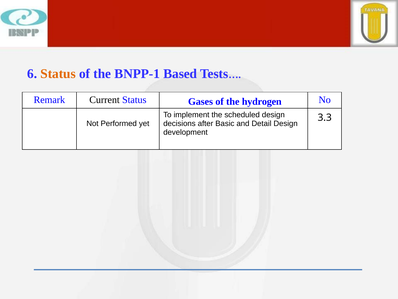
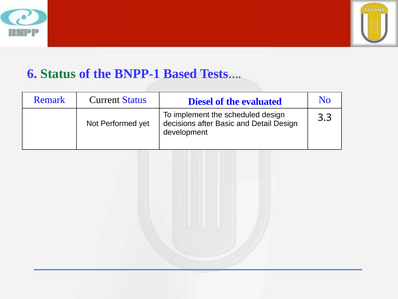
Status colour: orange -> green (58, 74)
Gases: Gases -> Diesel (201, 101)
hydrogen: hydrogen -> evaluated (262, 101)
